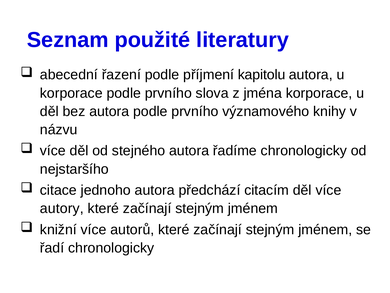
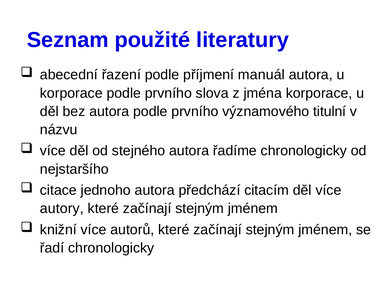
kapitolu: kapitolu -> manuál (261, 75)
knihy: knihy -> titulní (330, 111)
